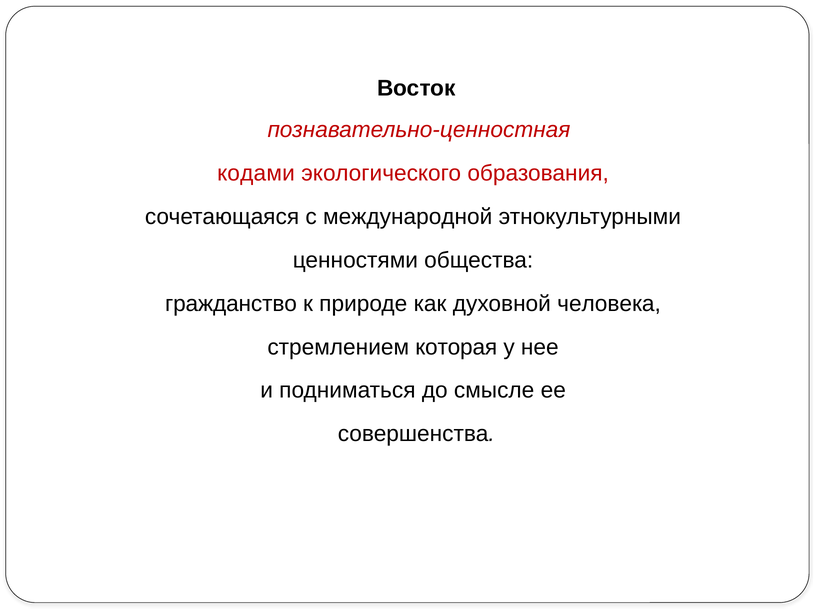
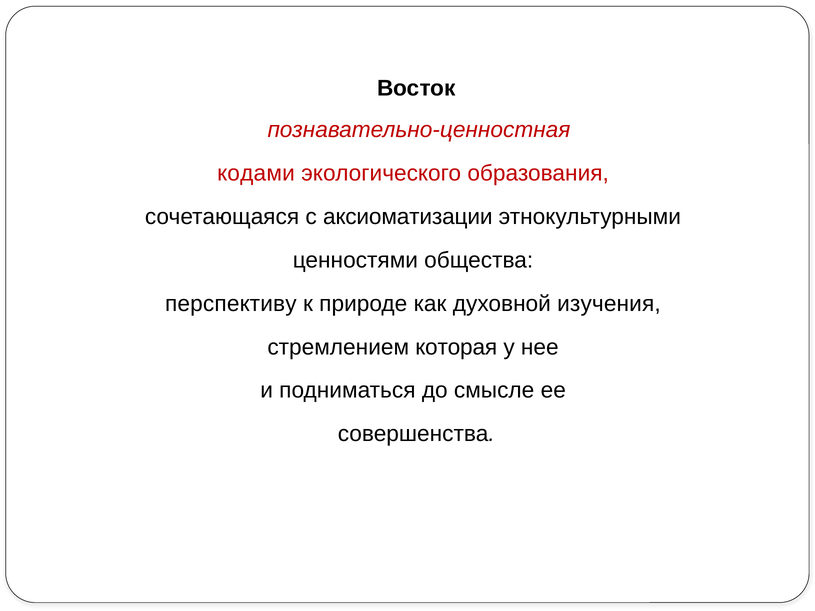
международной: международной -> аксиоматизации (408, 217)
гражданство: гражданство -> перспективу (231, 304)
человека: человека -> изучения (609, 304)
